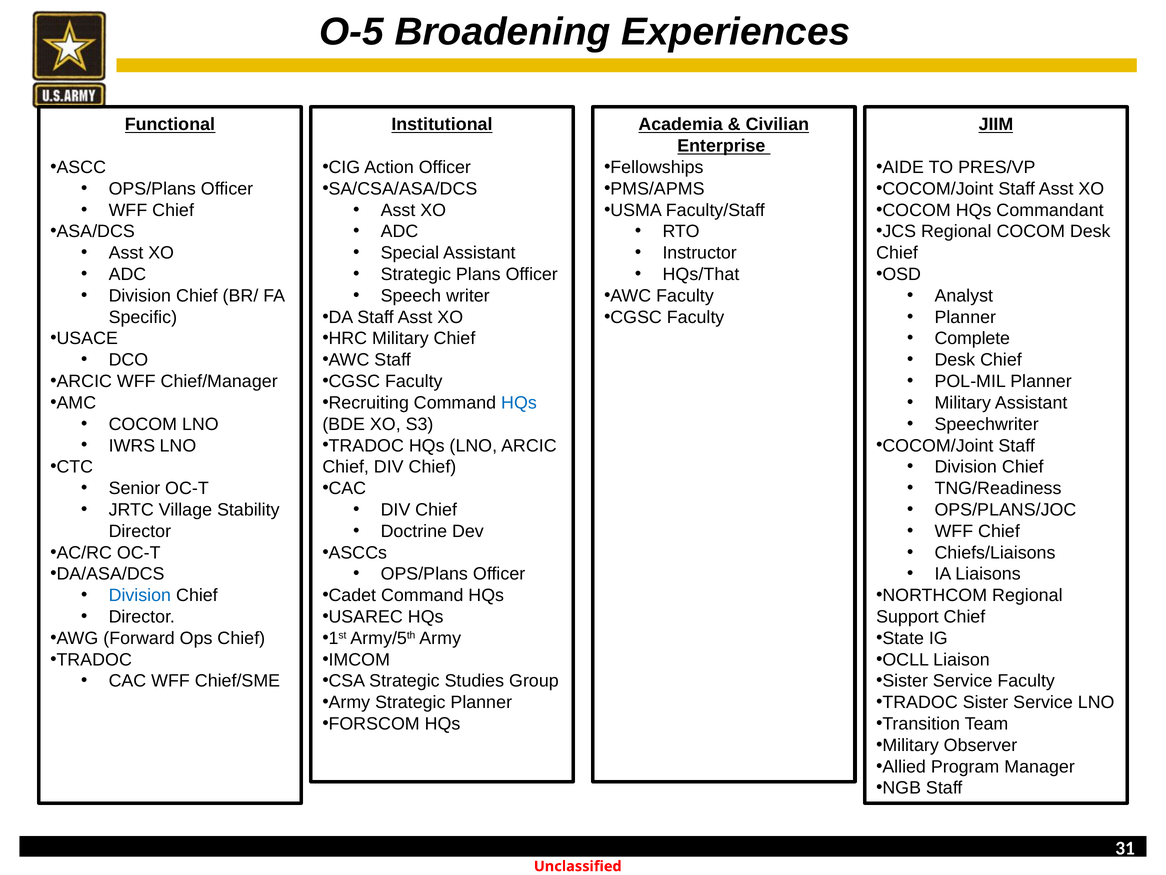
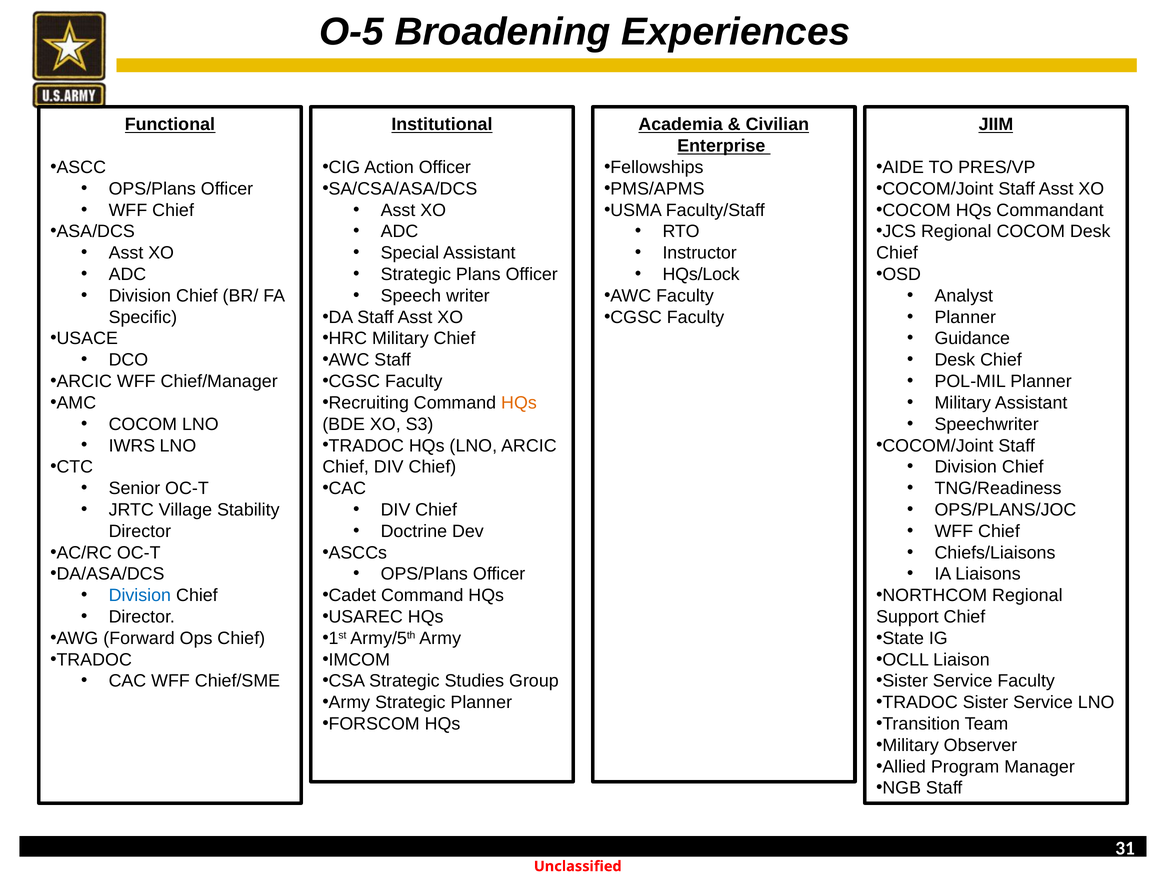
HQs/That: HQs/That -> HQs/Lock (701, 274)
Complete: Complete -> Guidance (972, 338)
HQs colour: blue -> orange (519, 403)
